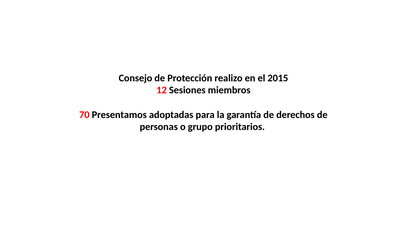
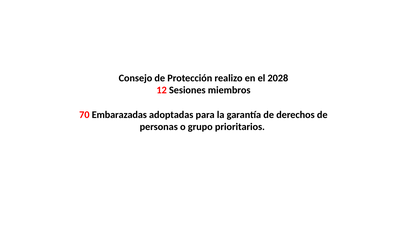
2015: 2015 -> 2028 (278, 78)
Presentamos: Presentamos -> Embarazadas (119, 115)
